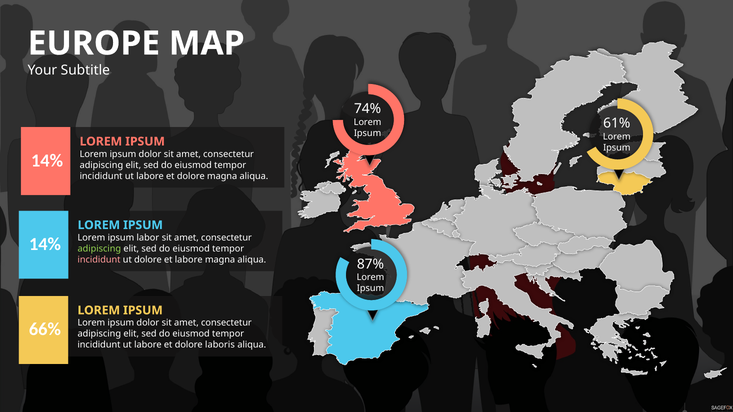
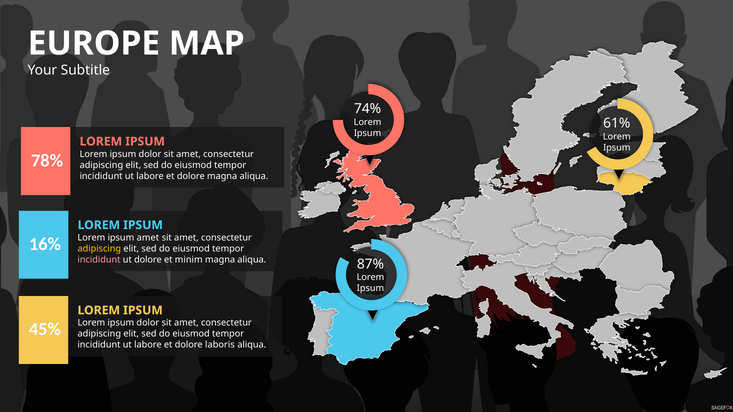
14%: 14% -> 78% (47, 161)
ipsum labor: labor -> amet (148, 238)
14%: 14% -> 16% (45, 244)
adipiscing colour: light green -> yellow (99, 249)
et labore: labore -> minim (189, 260)
66%: 66% -> 45% (45, 330)
